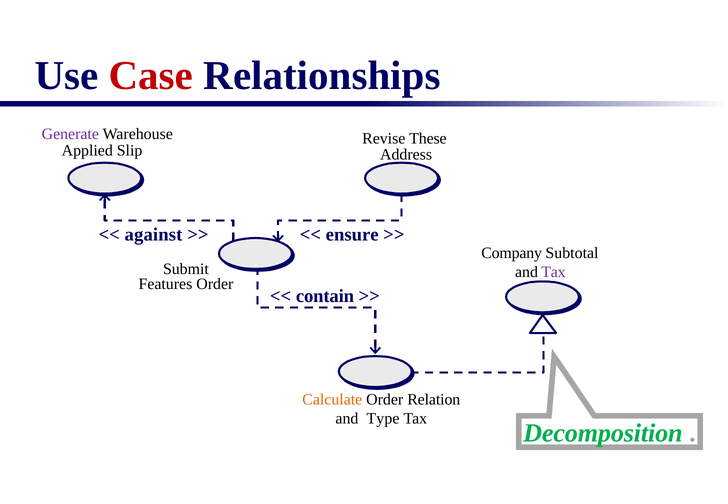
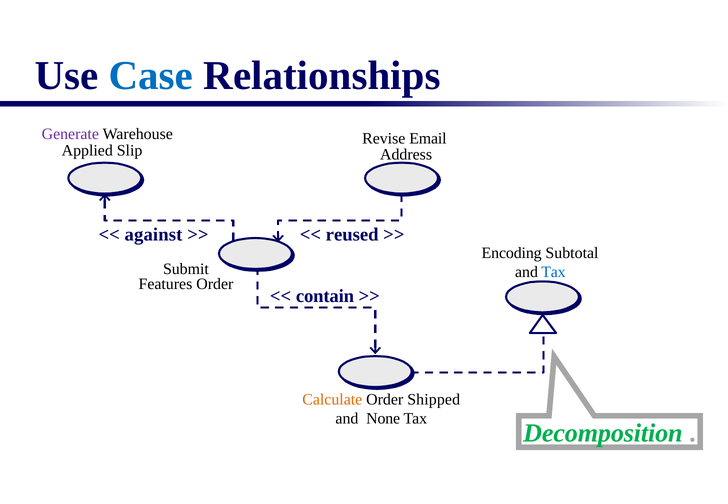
Case colour: red -> blue (151, 76)
These: These -> Email (428, 139)
ensure: ensure -> reused (352, 234)
Company: Company -> Encoding (512, 253)
Tax colour: purple -> blue (553, 272)
Relation: Relation -> Shipped (434, 400)
Type: Type -> None (383, 419)
